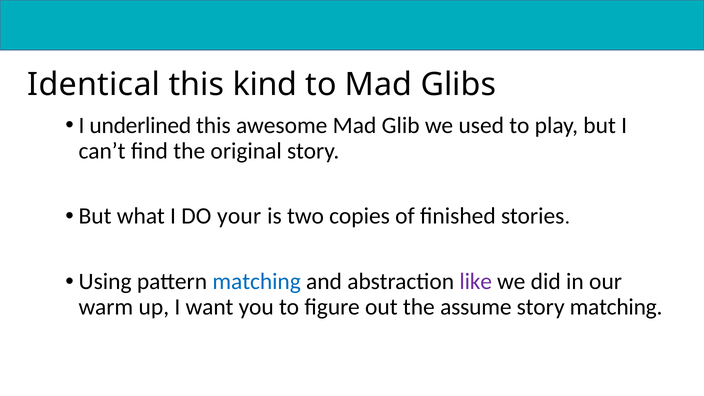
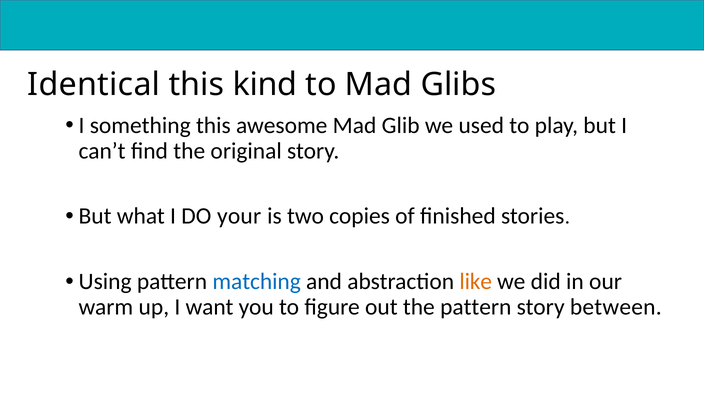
underlined: underlined -> something (140, 126)
like colour: purple -> orange (476, 282)
the assume: assume -> pattern (476, 307)
story matching: matching -> between (616, 307)
